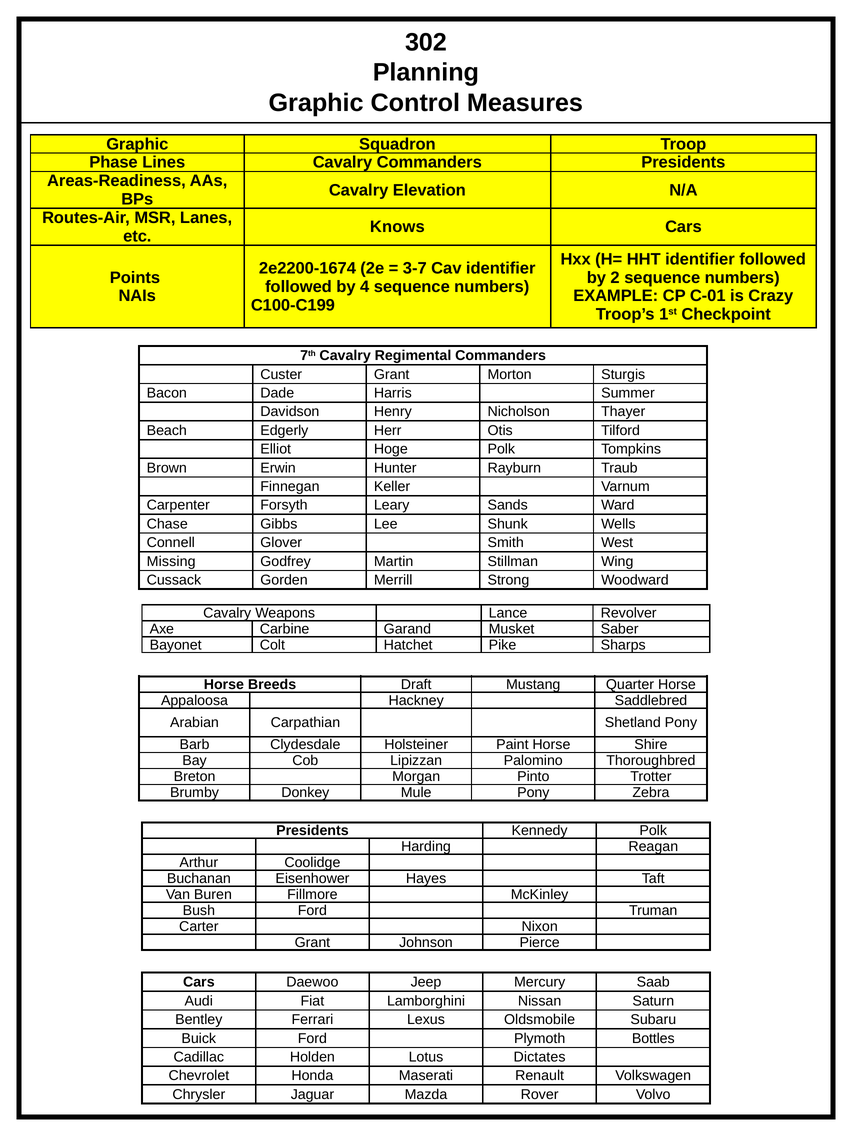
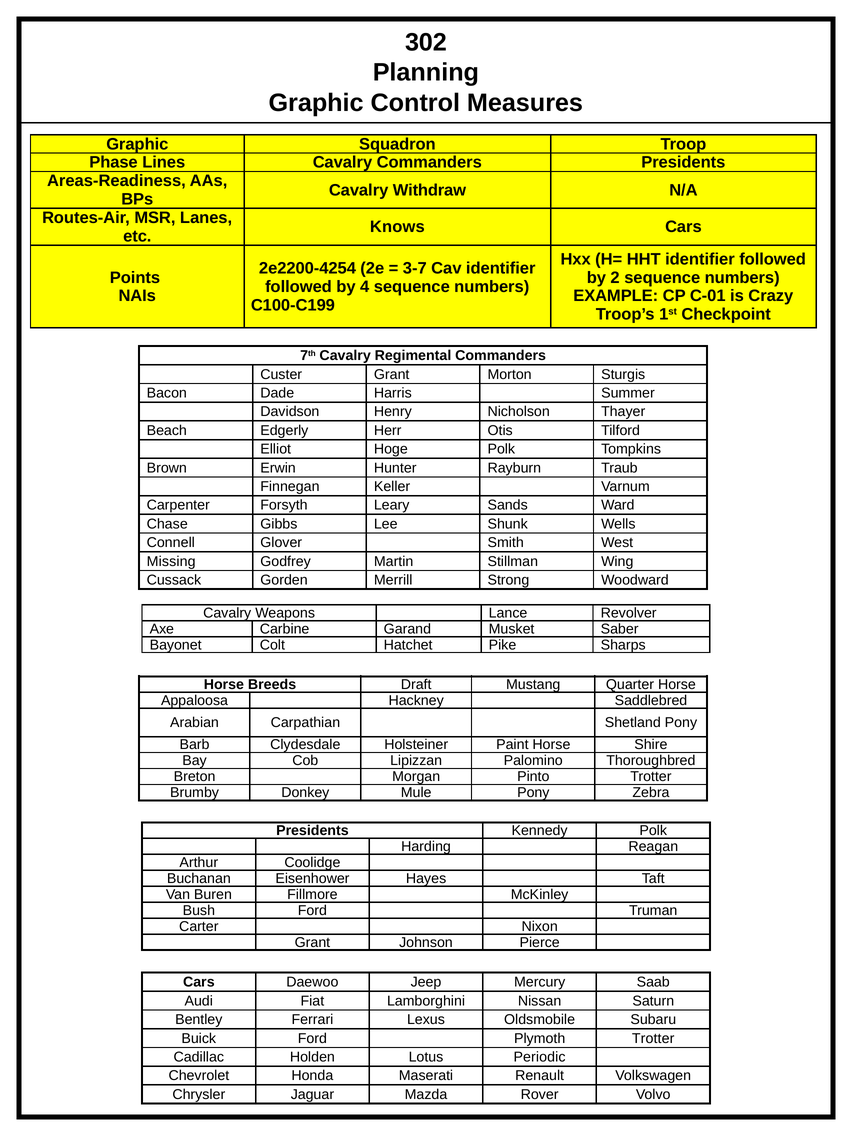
Elevation: Elevation -> Withdraw (429, 190)
2e2200-1674: 2e2200-1674 -> 2e2200-4254 (307, 268)
Plymoth Bottles: Bottles -> Trotter (653, 1038)
Dictates: Dictates -> Periodic (540, 1057)
